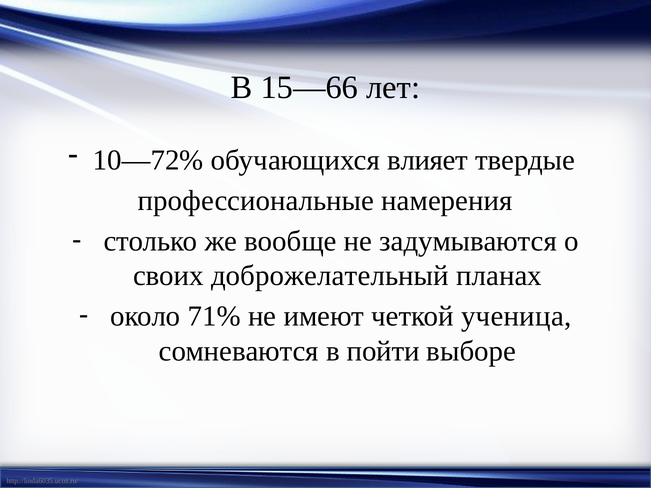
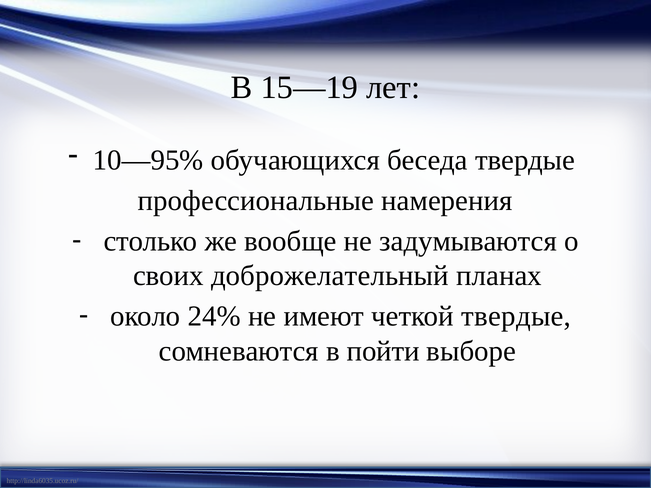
15—66: 15—66 -> 15—19 (309, 88)
10—72%: 10—72% -> 10—95% (148, 160)
влияет: влияет -> беседа (428, 160)
71%: 71% -> 24% (214, 316)
четкой ученица: ученица -> твердые (516, 316)
